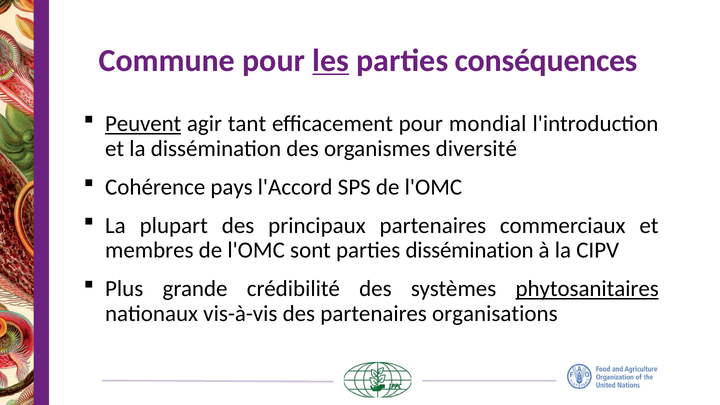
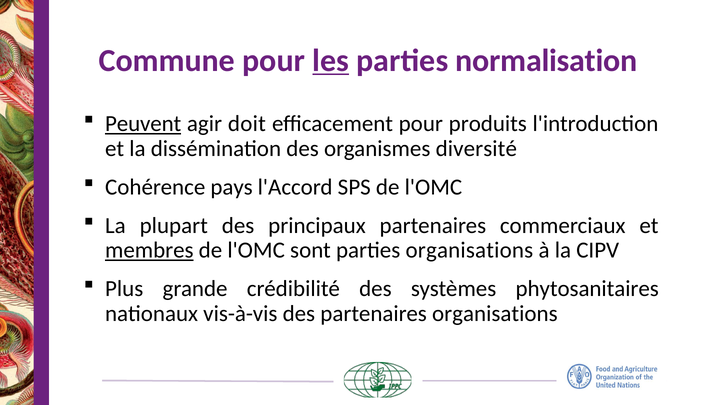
conséquences: conséquences -> normalisation (546, 61)
tant: tant -> doit (247, 124)
mondial: mondial -> produits (488, 124)
membres underline: none -> present (149, 250)
parties dissémination: dissémination -> organisations (469, 250)
phytosanitaires underline: present -> none (587, 289)
